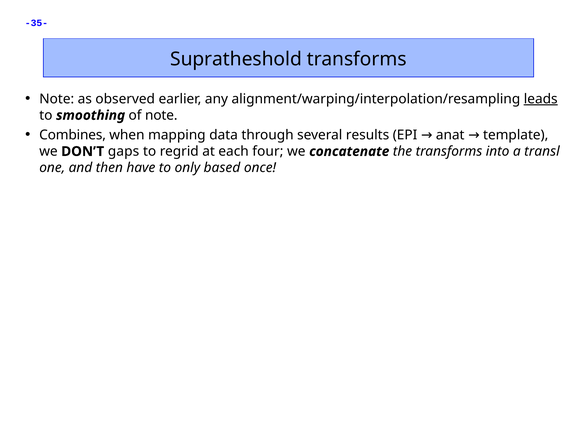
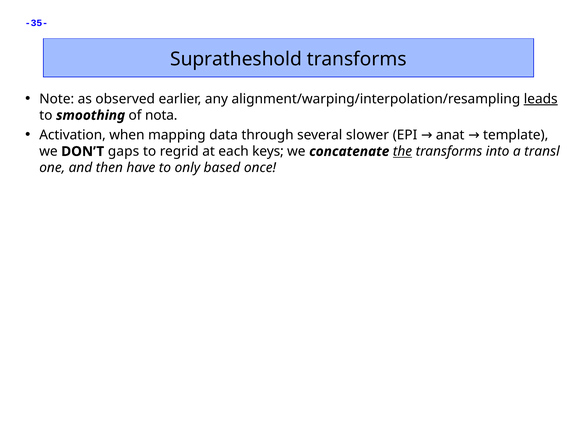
of note: note -> nota (161, 115)
Combines: Combines -> Activation (73, 135)
results: results -> slower (367, 135)
four: four -> keys (268, 151)
the underline: none -> present (403, 151)
